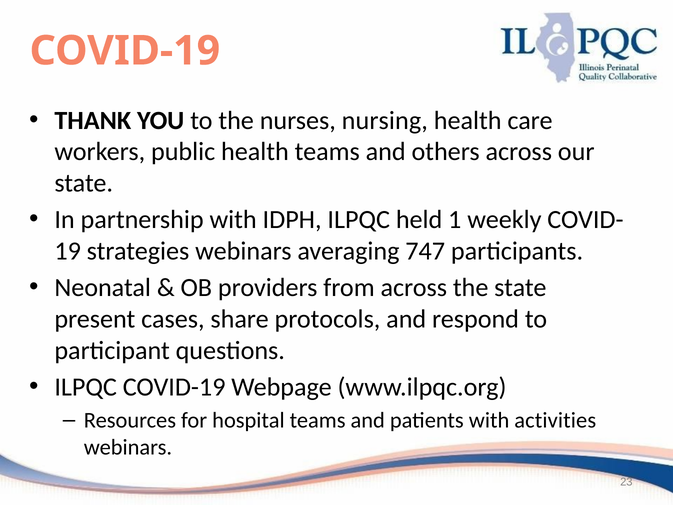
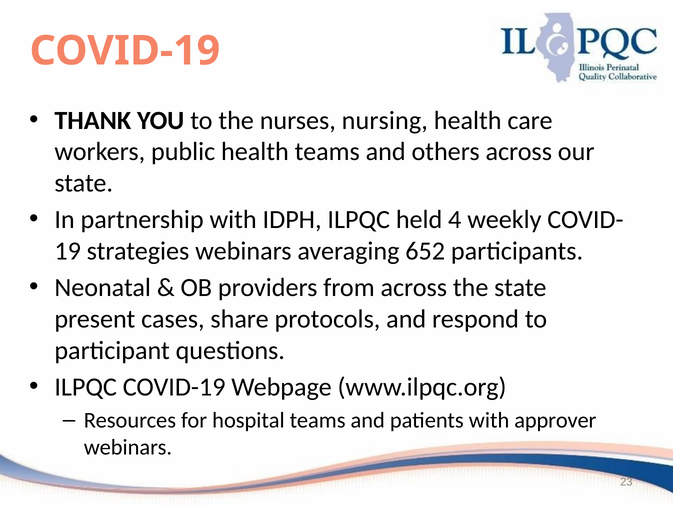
1: 1 -> 4 (455, 220)
747: 747 -> 652 (425, 251)
activities: activities -> approver (555, 420)
